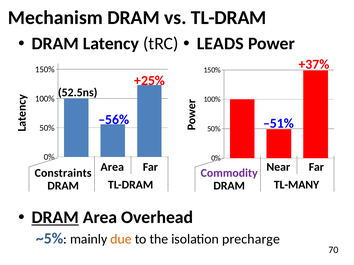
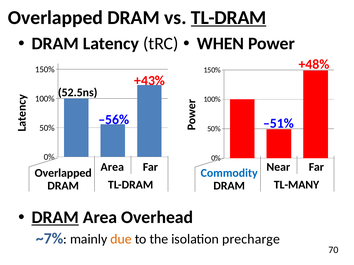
Mechanism: Mechanism -> Overlapped (55, 18)
TL-DRAM underline: none -> present (229, 18)
LEADS: LEADS -> WHEN (220, 44)
+37%: +37% -> +48% (314, 65)
+25%: +25% -> +43% (150, 81)
Commodity colour: purple -> blue (229, 173)
Constraints: Constraints -> Overlapped (63, 173)
~5%: ~5% -> ~7% (50, 239)
